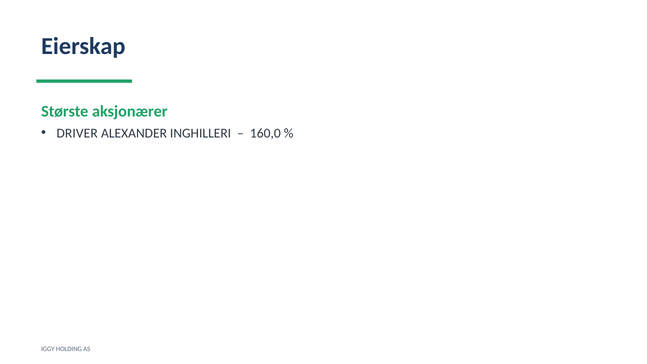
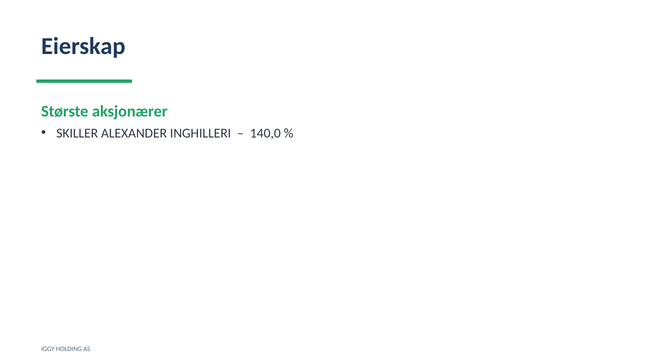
DRIVER: DRIVER -> SKILLER (77, 133)
160,0: 160,0 -> 140,0 (265, 133)
